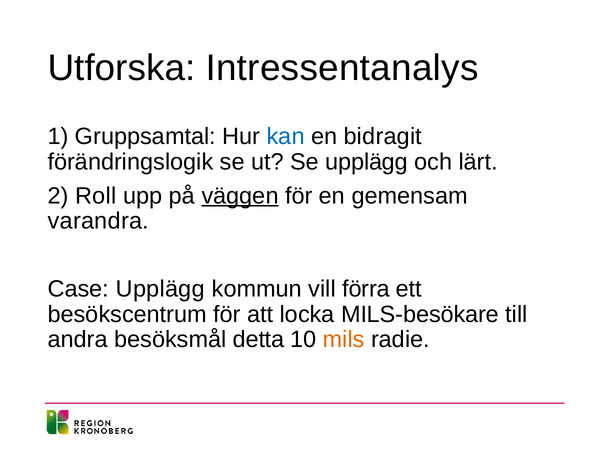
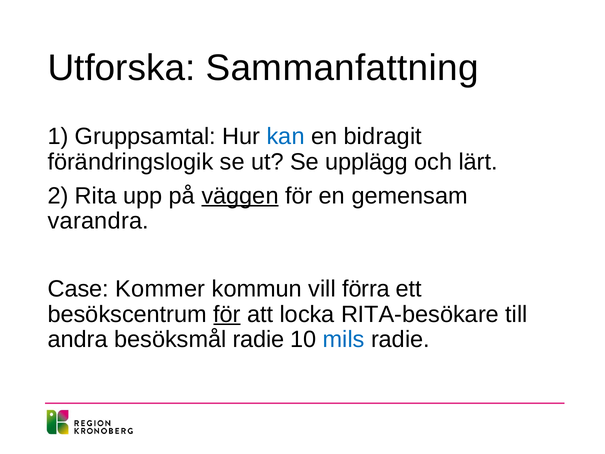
Intressentanalys: Intressentanalys -> Sammanfattning (342, 68)
Roll: Roll -> Rita (96, 196)
Case Upplägg: Upplägg -> Kommer (160, 289)
för underline: none -> present (227, 314)
MILS-besökare: MILS-besökare -> RITA-besökare (420, 314)
besöksmål detta: detta -> radie (259, 340)
mils colour: orange -> blue (344, 340)
